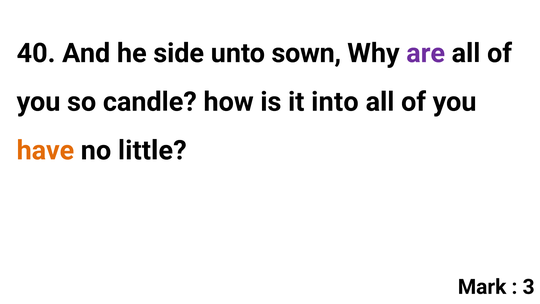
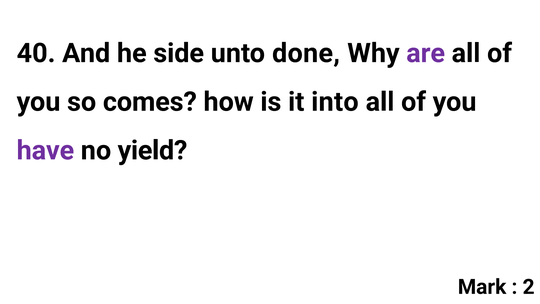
sown: sown -> done (306, 53)
candle: candle -> comes (150, 102)
have colour: orange -> purple (45, 150)
little: little -> yield (152, 150)
3: 3 -> 2 (529, 287)
